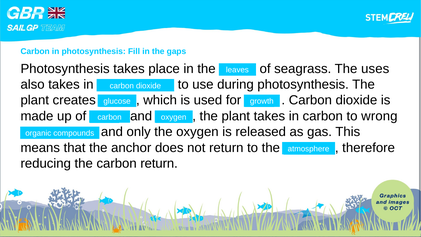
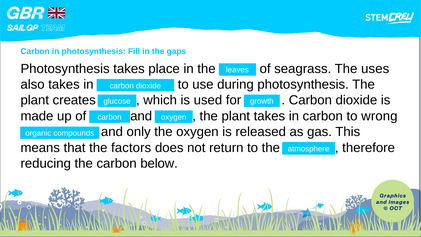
anchor: anchor -> factors (131, 148)
carbon return: return -> below (159, 163)
